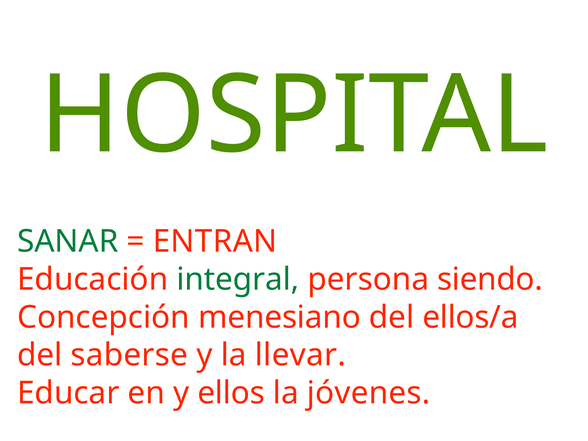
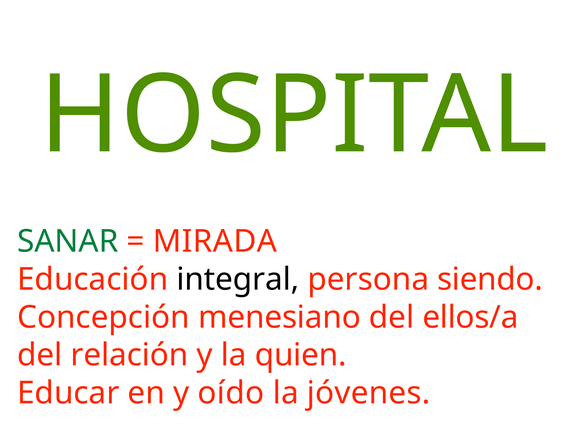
ENTRAN: ENTRAN -> MIRADA (215, 241)
integral colour: green -> black (238, 279)
saberse: saberse -> relación (130, 355)
llevar: llevar -> quien (301, 355)
ellos: ellos -> oído (231, 393)
